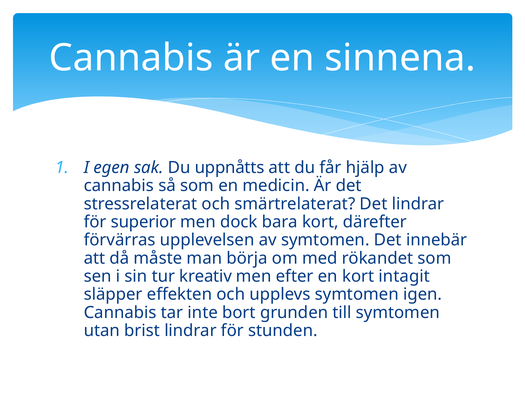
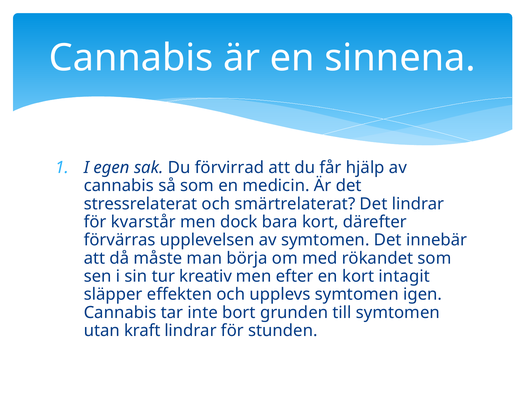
uppnåtts: uppnåtts -> förvirrad (230, 167)
superior: superior -> kvarstår (143, 222)
brist: brist -> kraft (142, 330)
